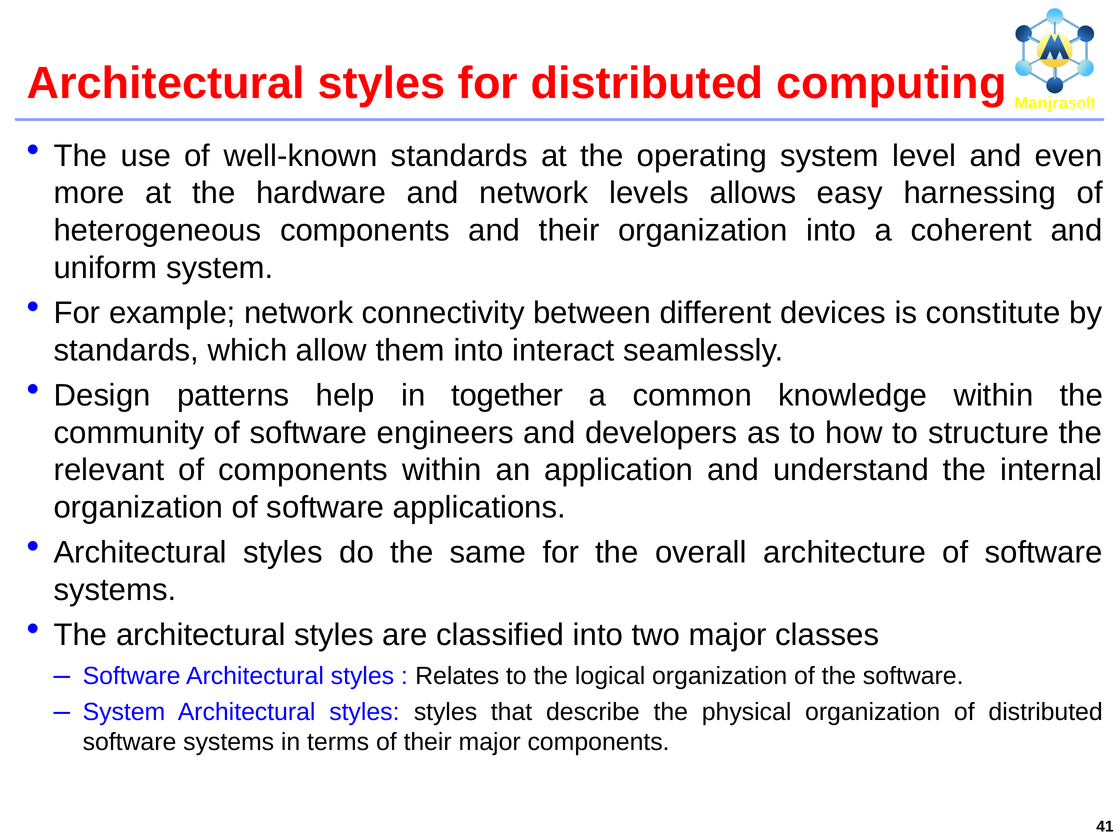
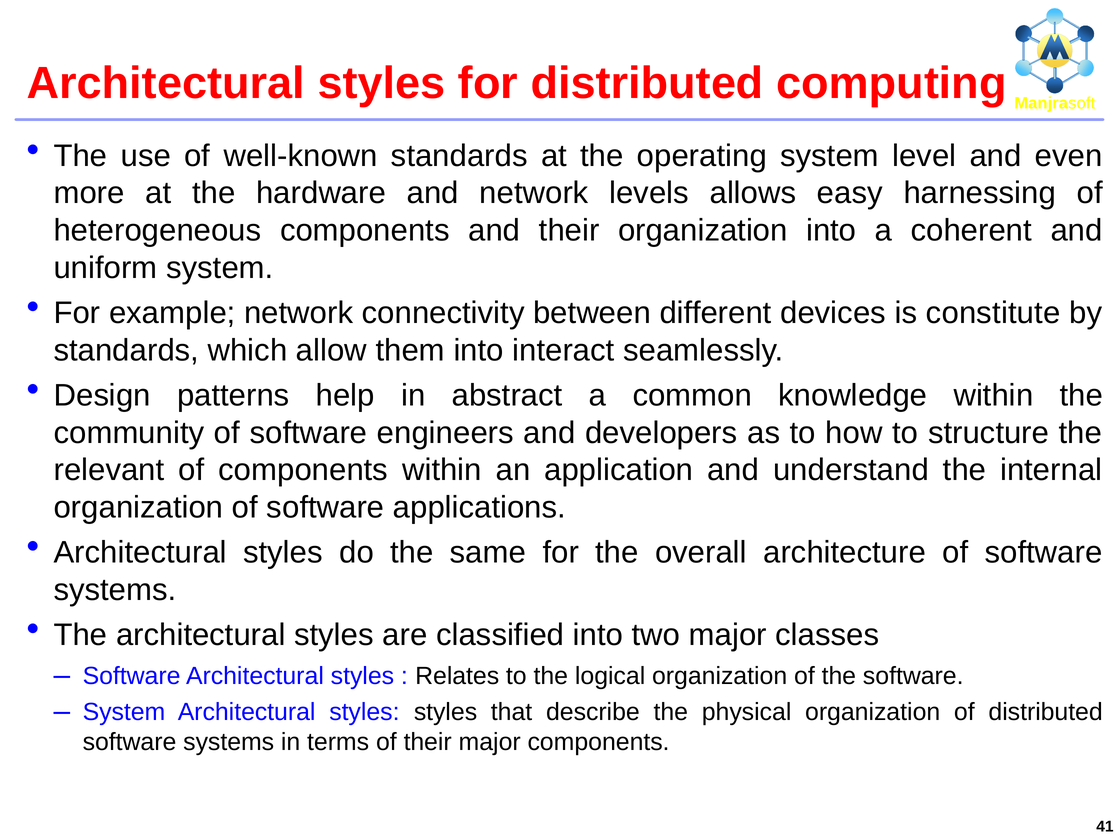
together: together -> abstract (507, 395)
